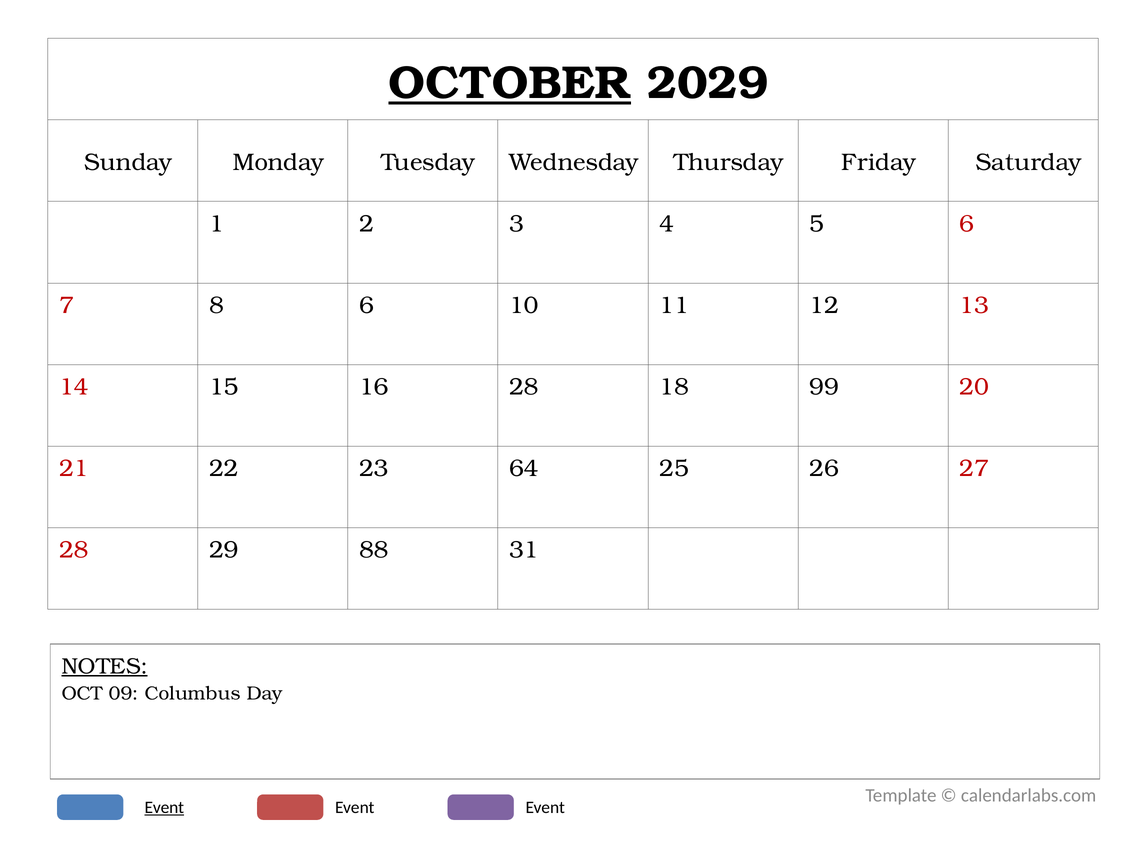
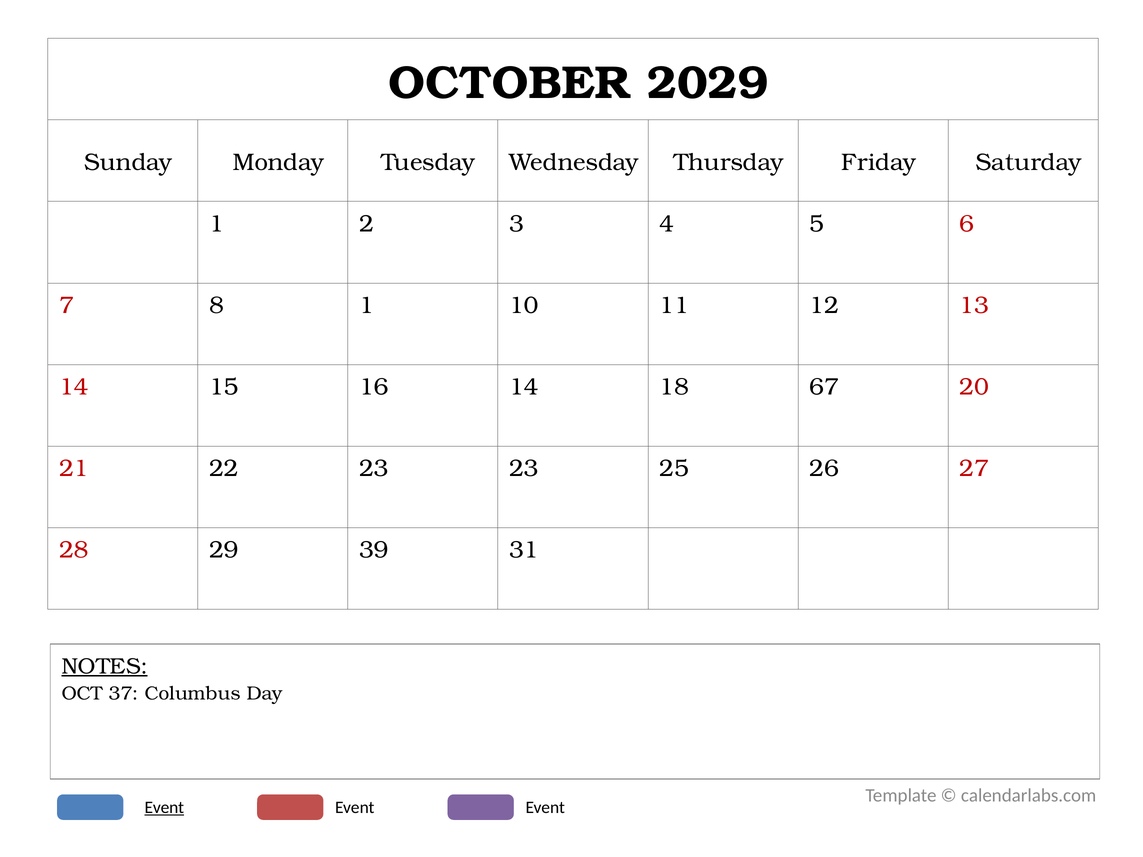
OCTOBER underline: present -> none (510, 83)
8 6: 6 -> 1 (367, 305)
16 28: 28 -> 14 (524, 387)
99: 99 -> 67 (824, 387)
23 64: 64 -> 23 (524, 469)
88: 88 -> 39 (374, 550)
09: 09 -> 37 (124, 694)
